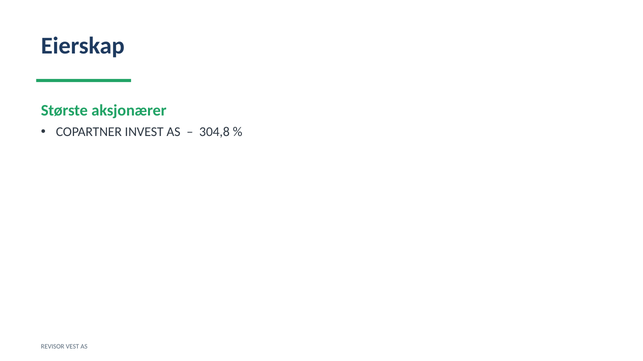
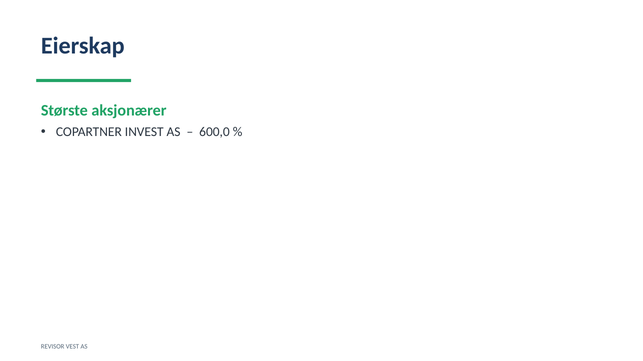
304,8: 304,8 -> 600,0 (214, 132)
